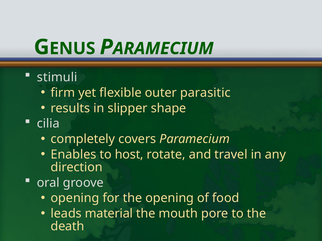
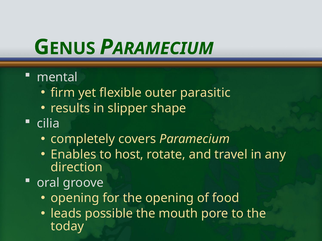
stimuli: stimuli -> mental (57, 77)
material: material -> possible (109, 214)
death: death -> today (67, 227)
